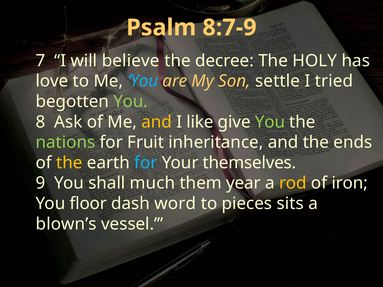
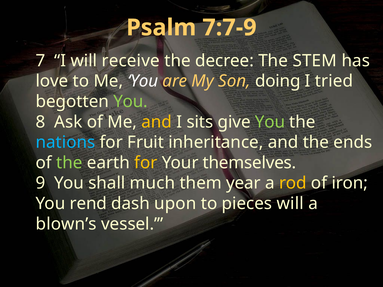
8:7-9: 8:7-9 -> 7:7-9 (229, 28)
believe: believe -> receive (131, 61)
HOLY: HOLY -> STEM (315, 61)
You colour: light blue -> white (143, 81)
settle: settle -> doing (278, 81)
like: like -> sits (200, 122)
nations colour: light green -> light blue (65, 142)
the colour: yellow -> light green (69, 163)
for colour: light blue -> yellow (146, 163)
floor: floor -> rend (88, 204)
word: word -> upon (175, 204)
pieces sits: sits -> will (290, 204)
